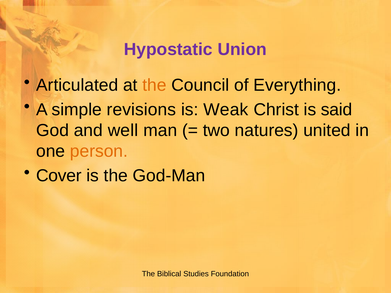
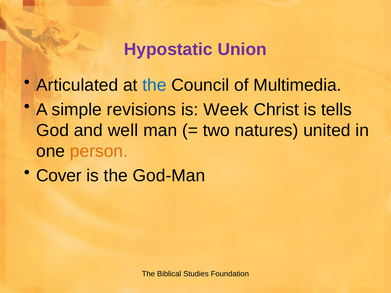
the colour: orange -> blue (154, 85)
Everything: Everything -> Multimedia (297, 85)
Weak: Weak -> Week (226, 110)
said: said -> tells (336, 110)
